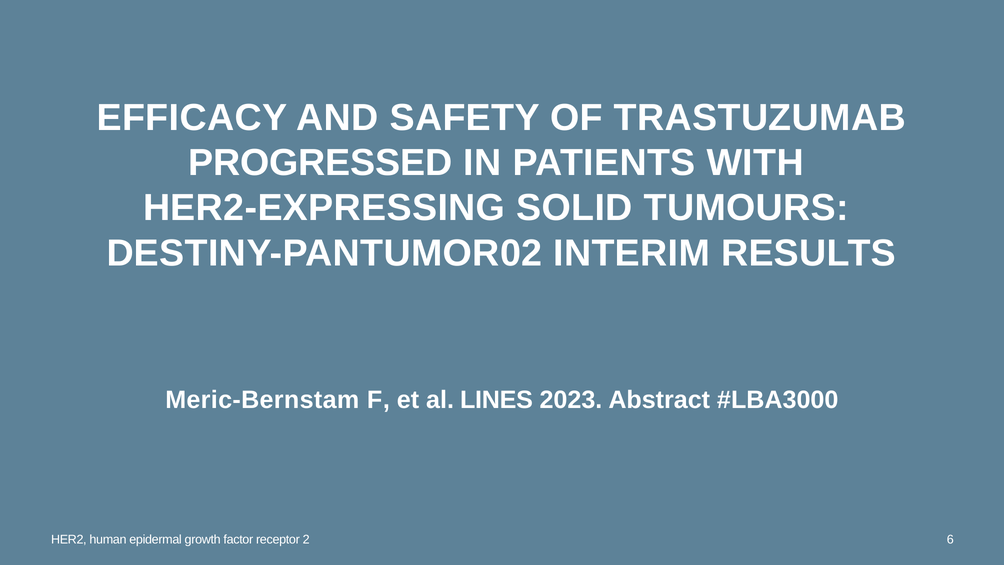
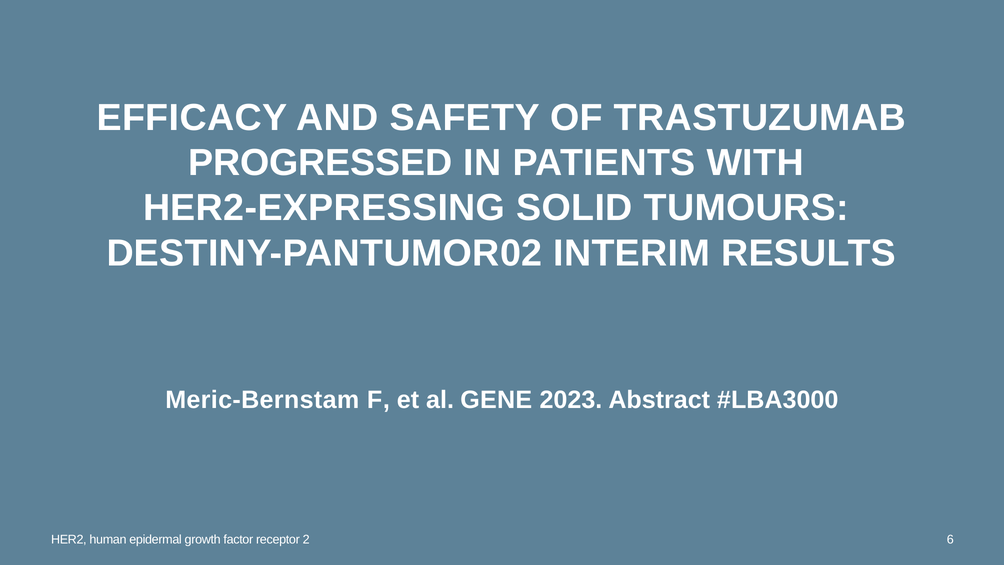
LINES: LINES -> GENE (496, 400)
